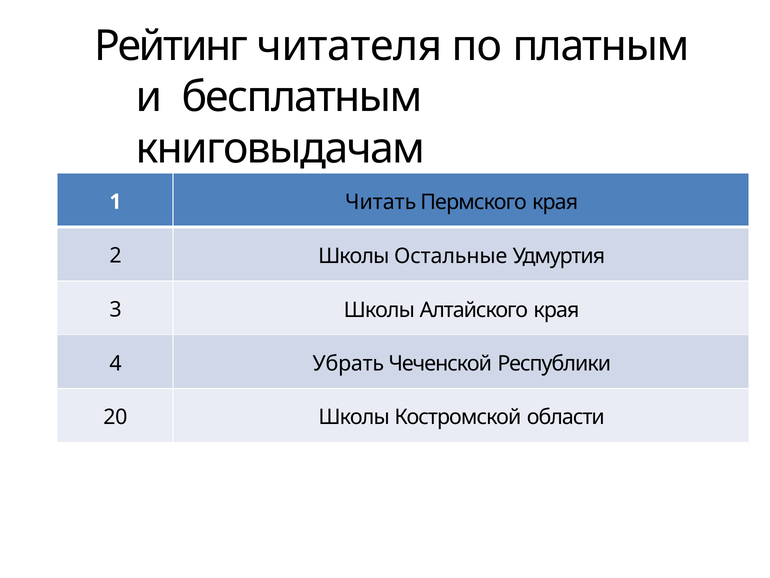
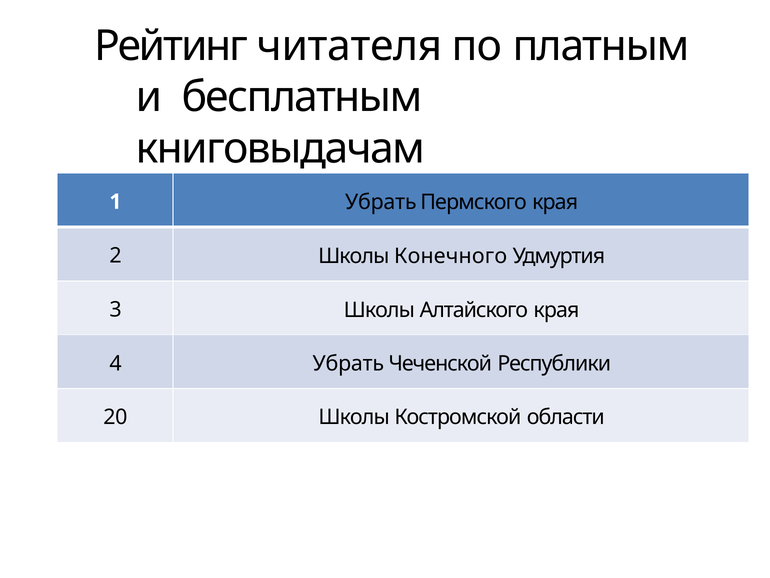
1 Читать: Читать -> Убрать (381, 202)
Остальные: Остальные -> Конечного (451, 256)
